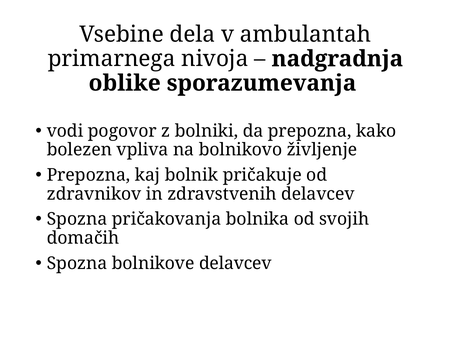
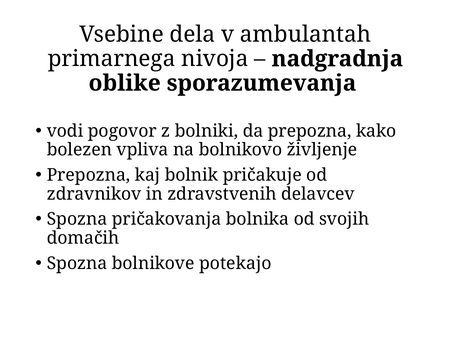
bolnikove delavcev: delavcev -> potekajo (235, 264)
